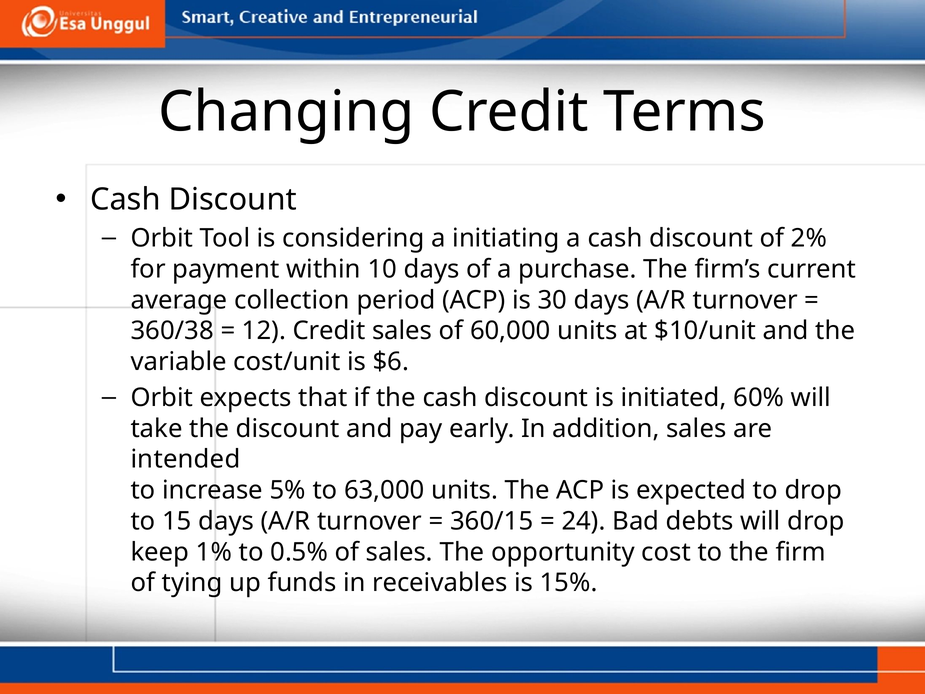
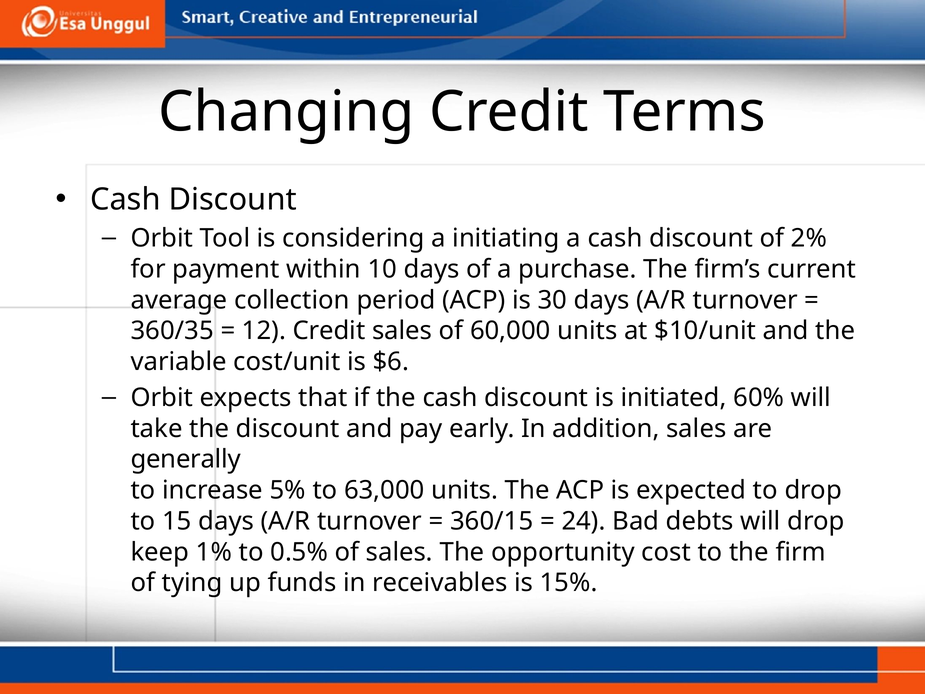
360/38: 360/38 -> 360/35 (172, 331)
intended: intended -> generally (186, 459)
